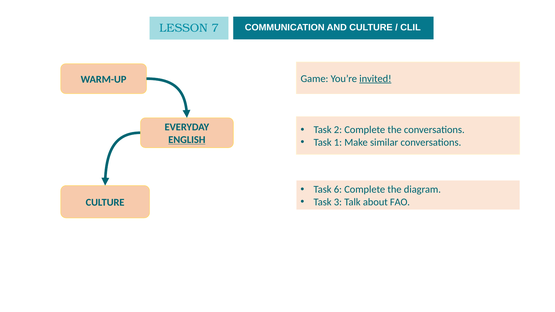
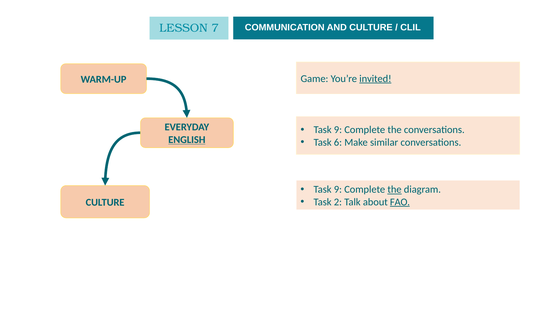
2: 2 -> 9 (338, 130)
1: 1 -> 6 (338, 142)
6: 6 -> 9 (338, 190)
the underline: none -> present (395, 190)
3: 3 -> 2 (338, 202)
FAO underline: none -> present (400, 202)
